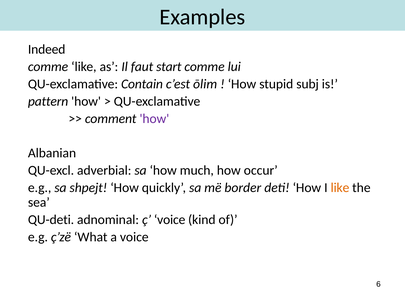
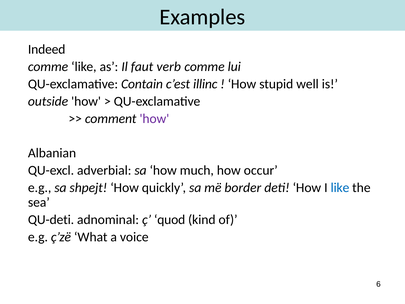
start: start -> verb (169, 67)
ōlim: ōlim -> illinc (205, 84)
subj: subj -> well (308, 84)
pattern: pattern -> outside (48, 101)
like colour: orange -> blue (340, 188)
ç voice: voice -> quod (170, 219)
